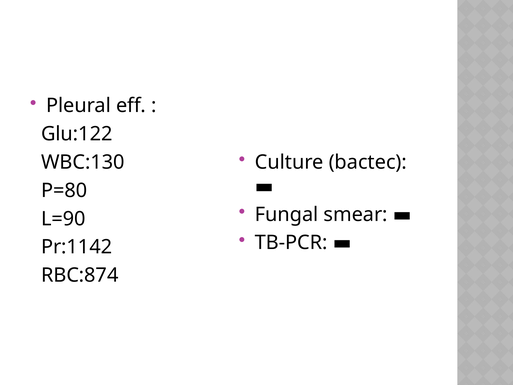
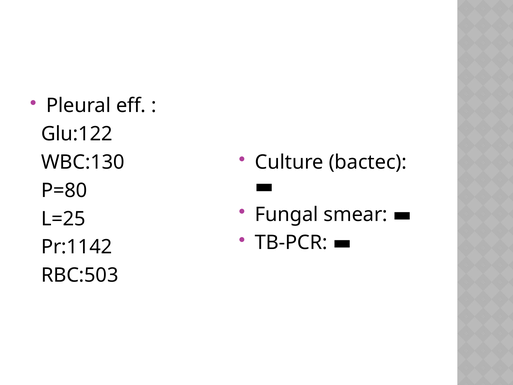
L=90: L=90 -> L=25 (63, 219)
RBC:874: RBC:874 -> RBC:503 (80, 275)
